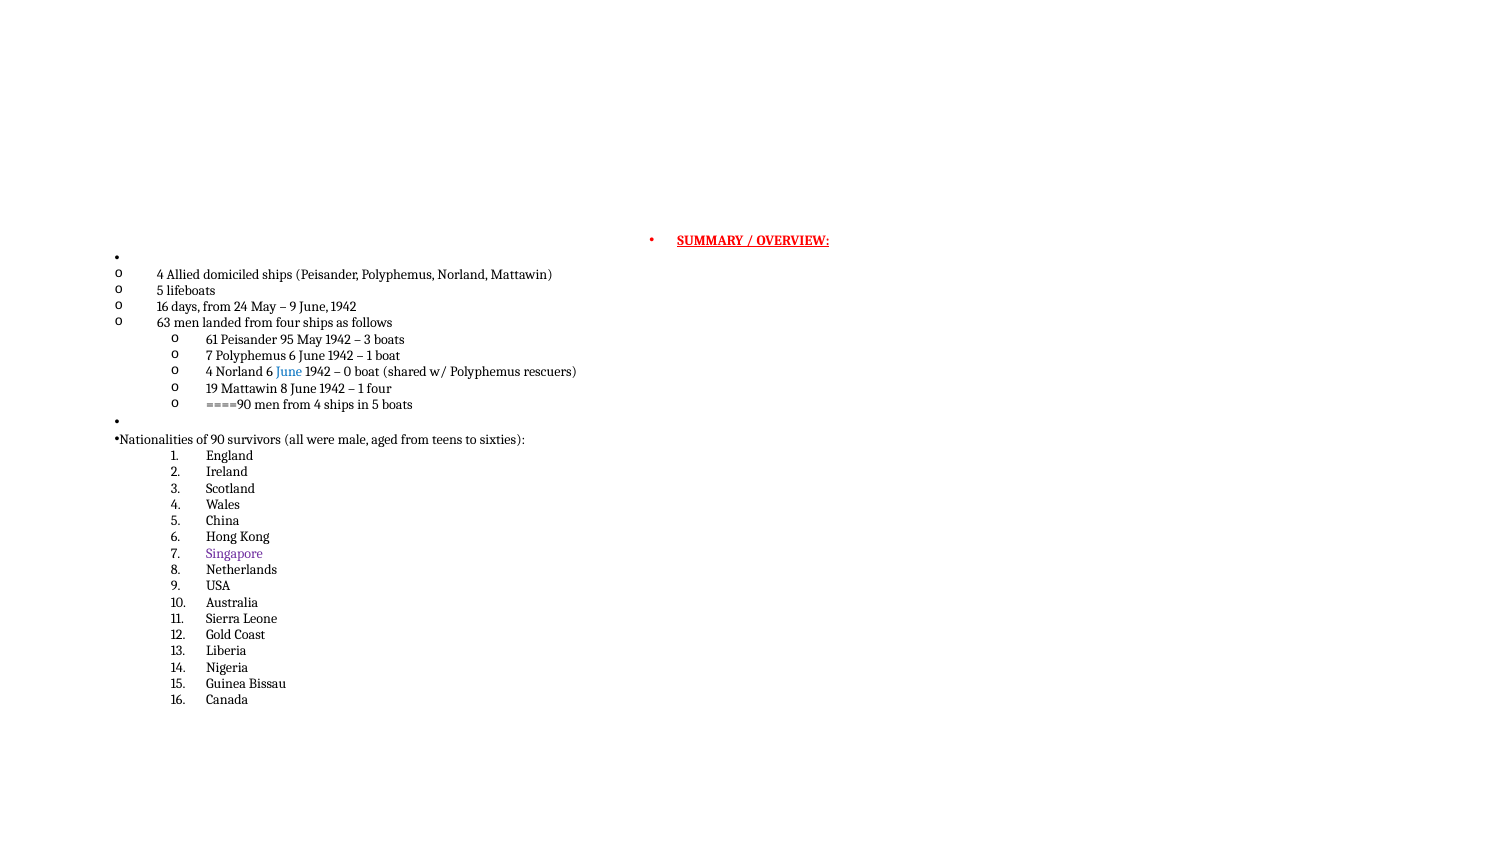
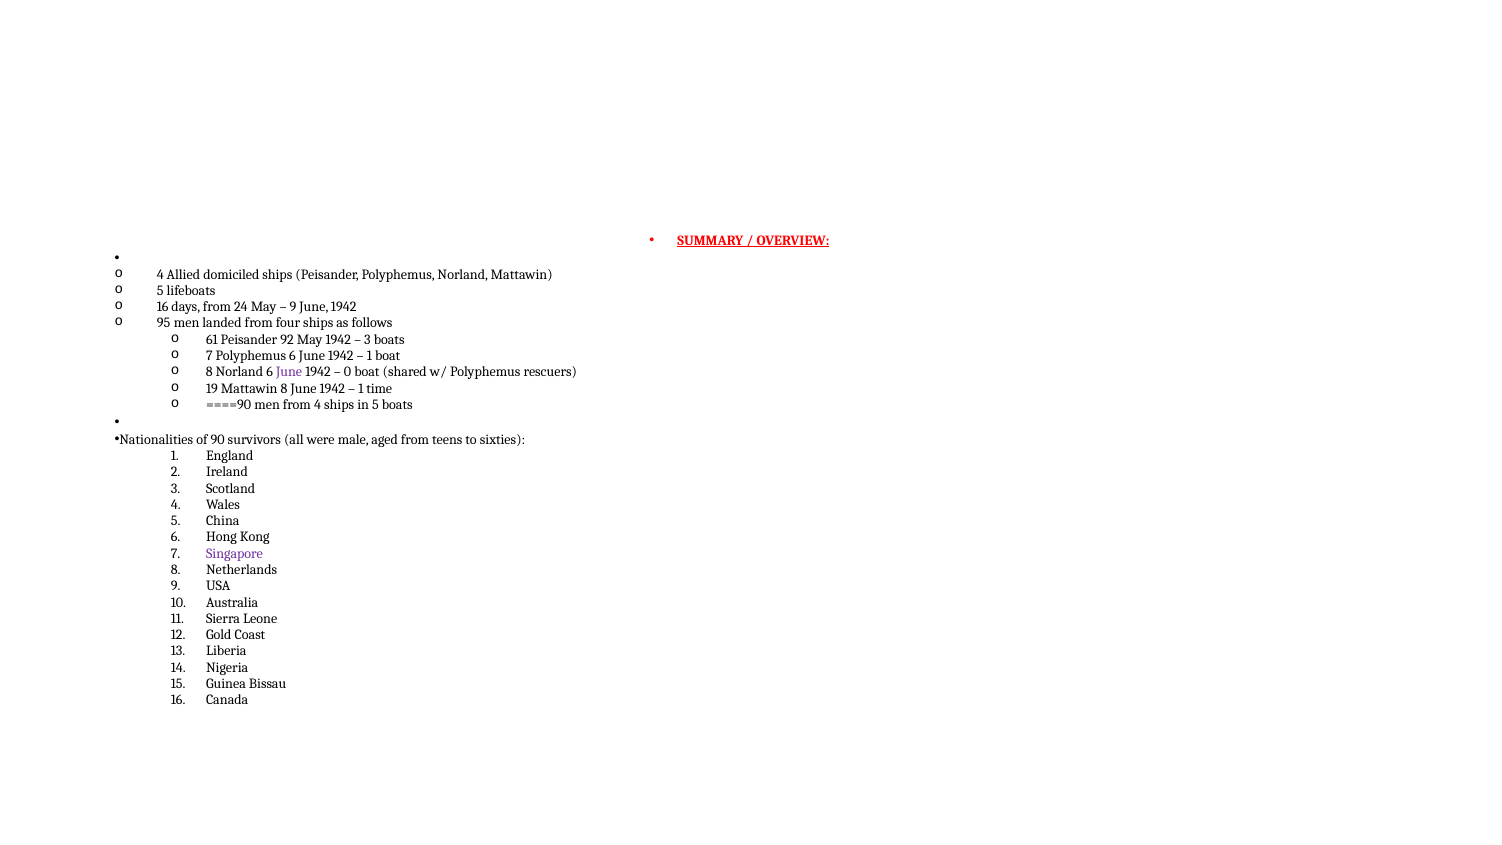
63: 63 -> 95 (164, 323)
95: 95 -> 92 (287, 339)
4: 4 -> 8 (209, 372)
June colour: blue -> purple (289, 372)
1 four: four -> time (379, 388)
